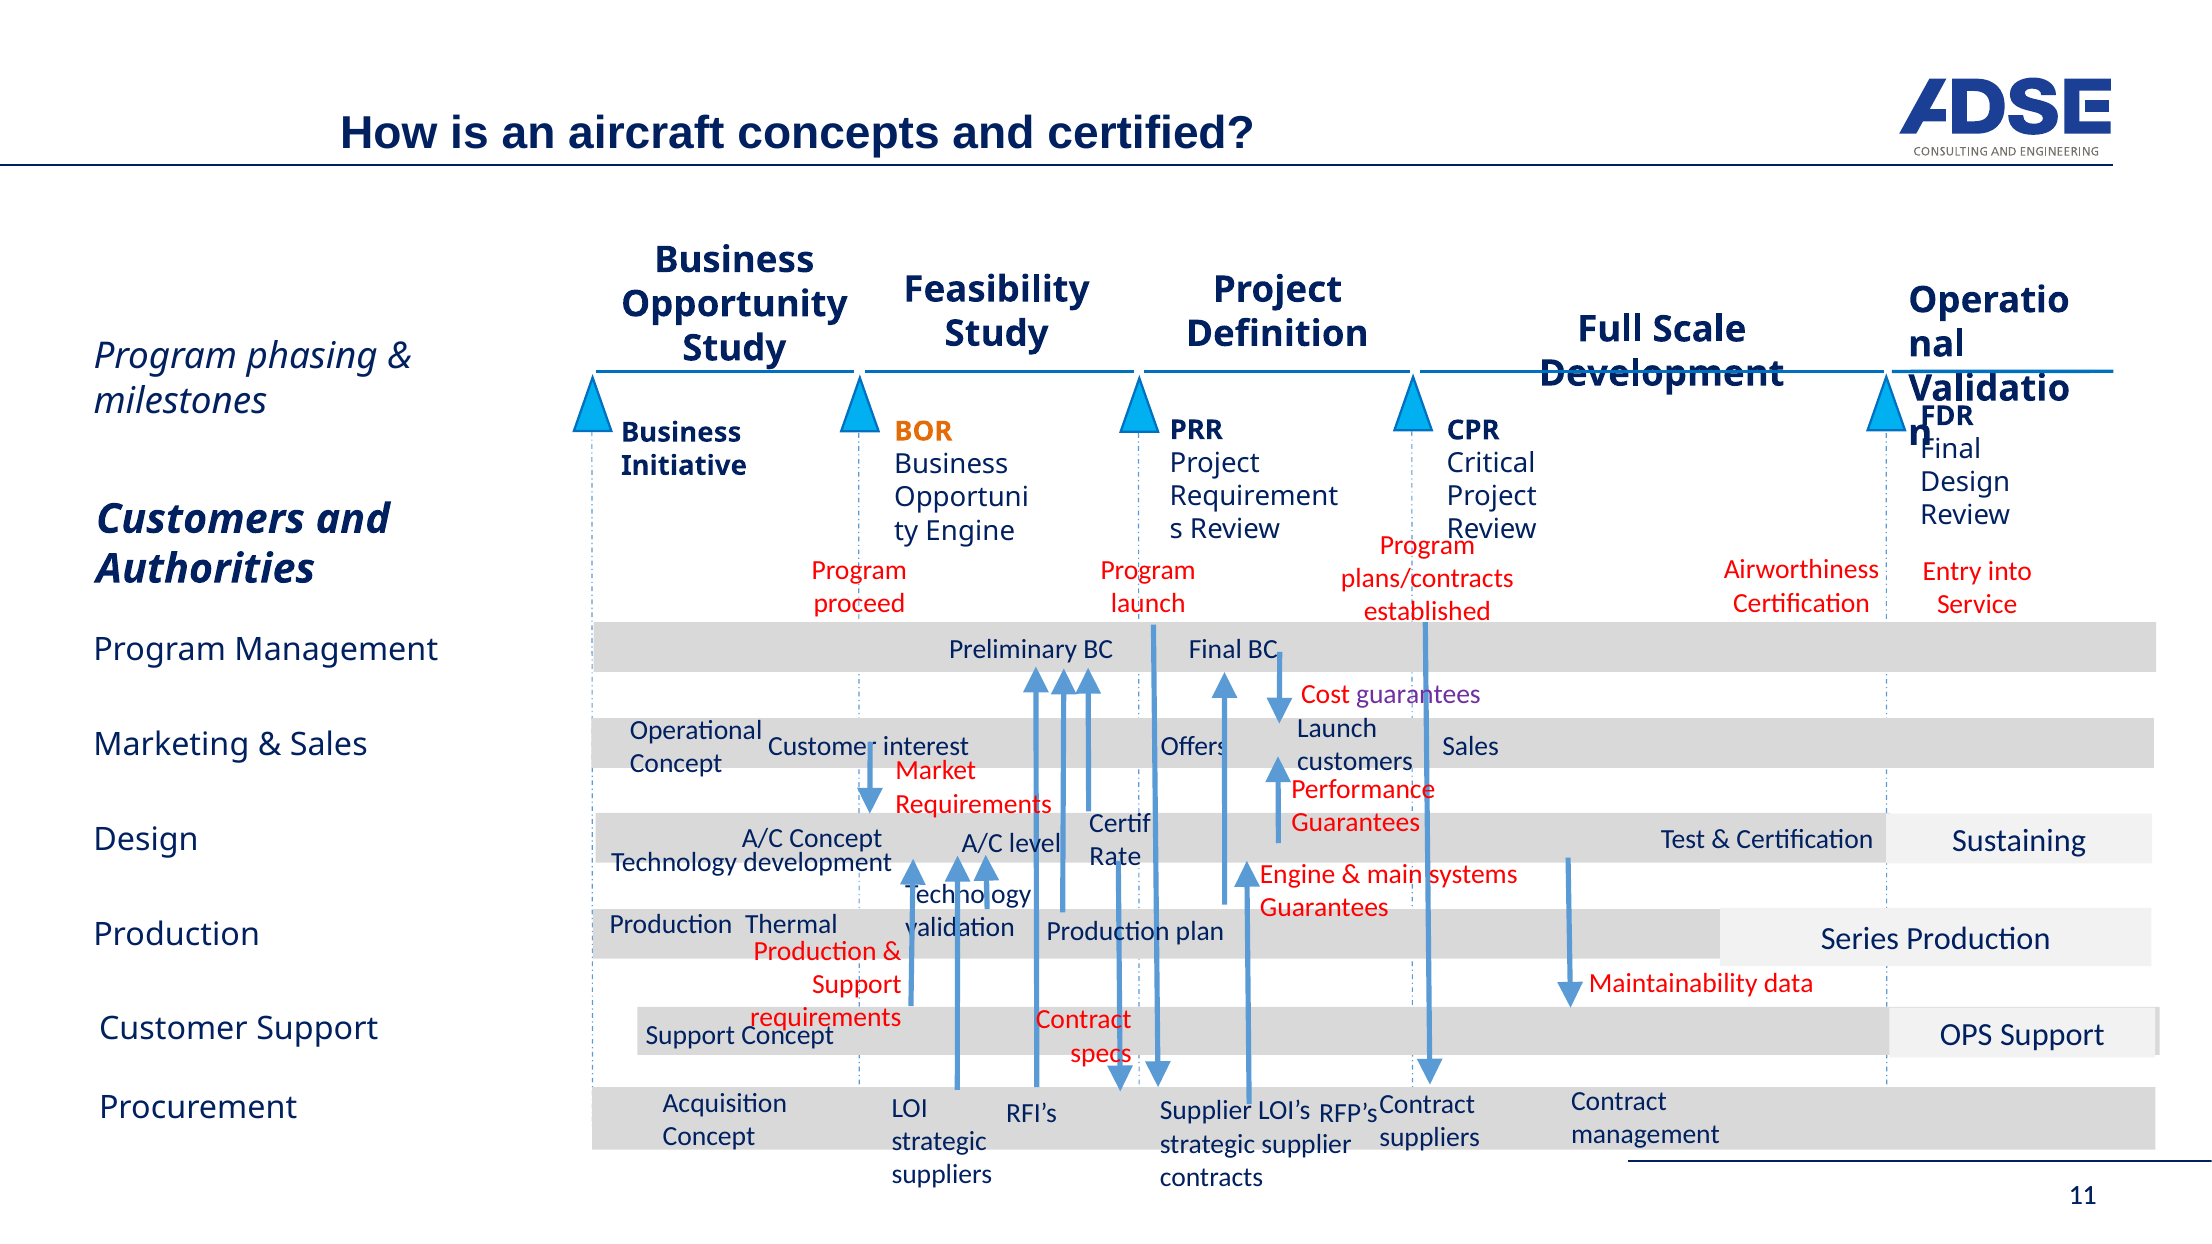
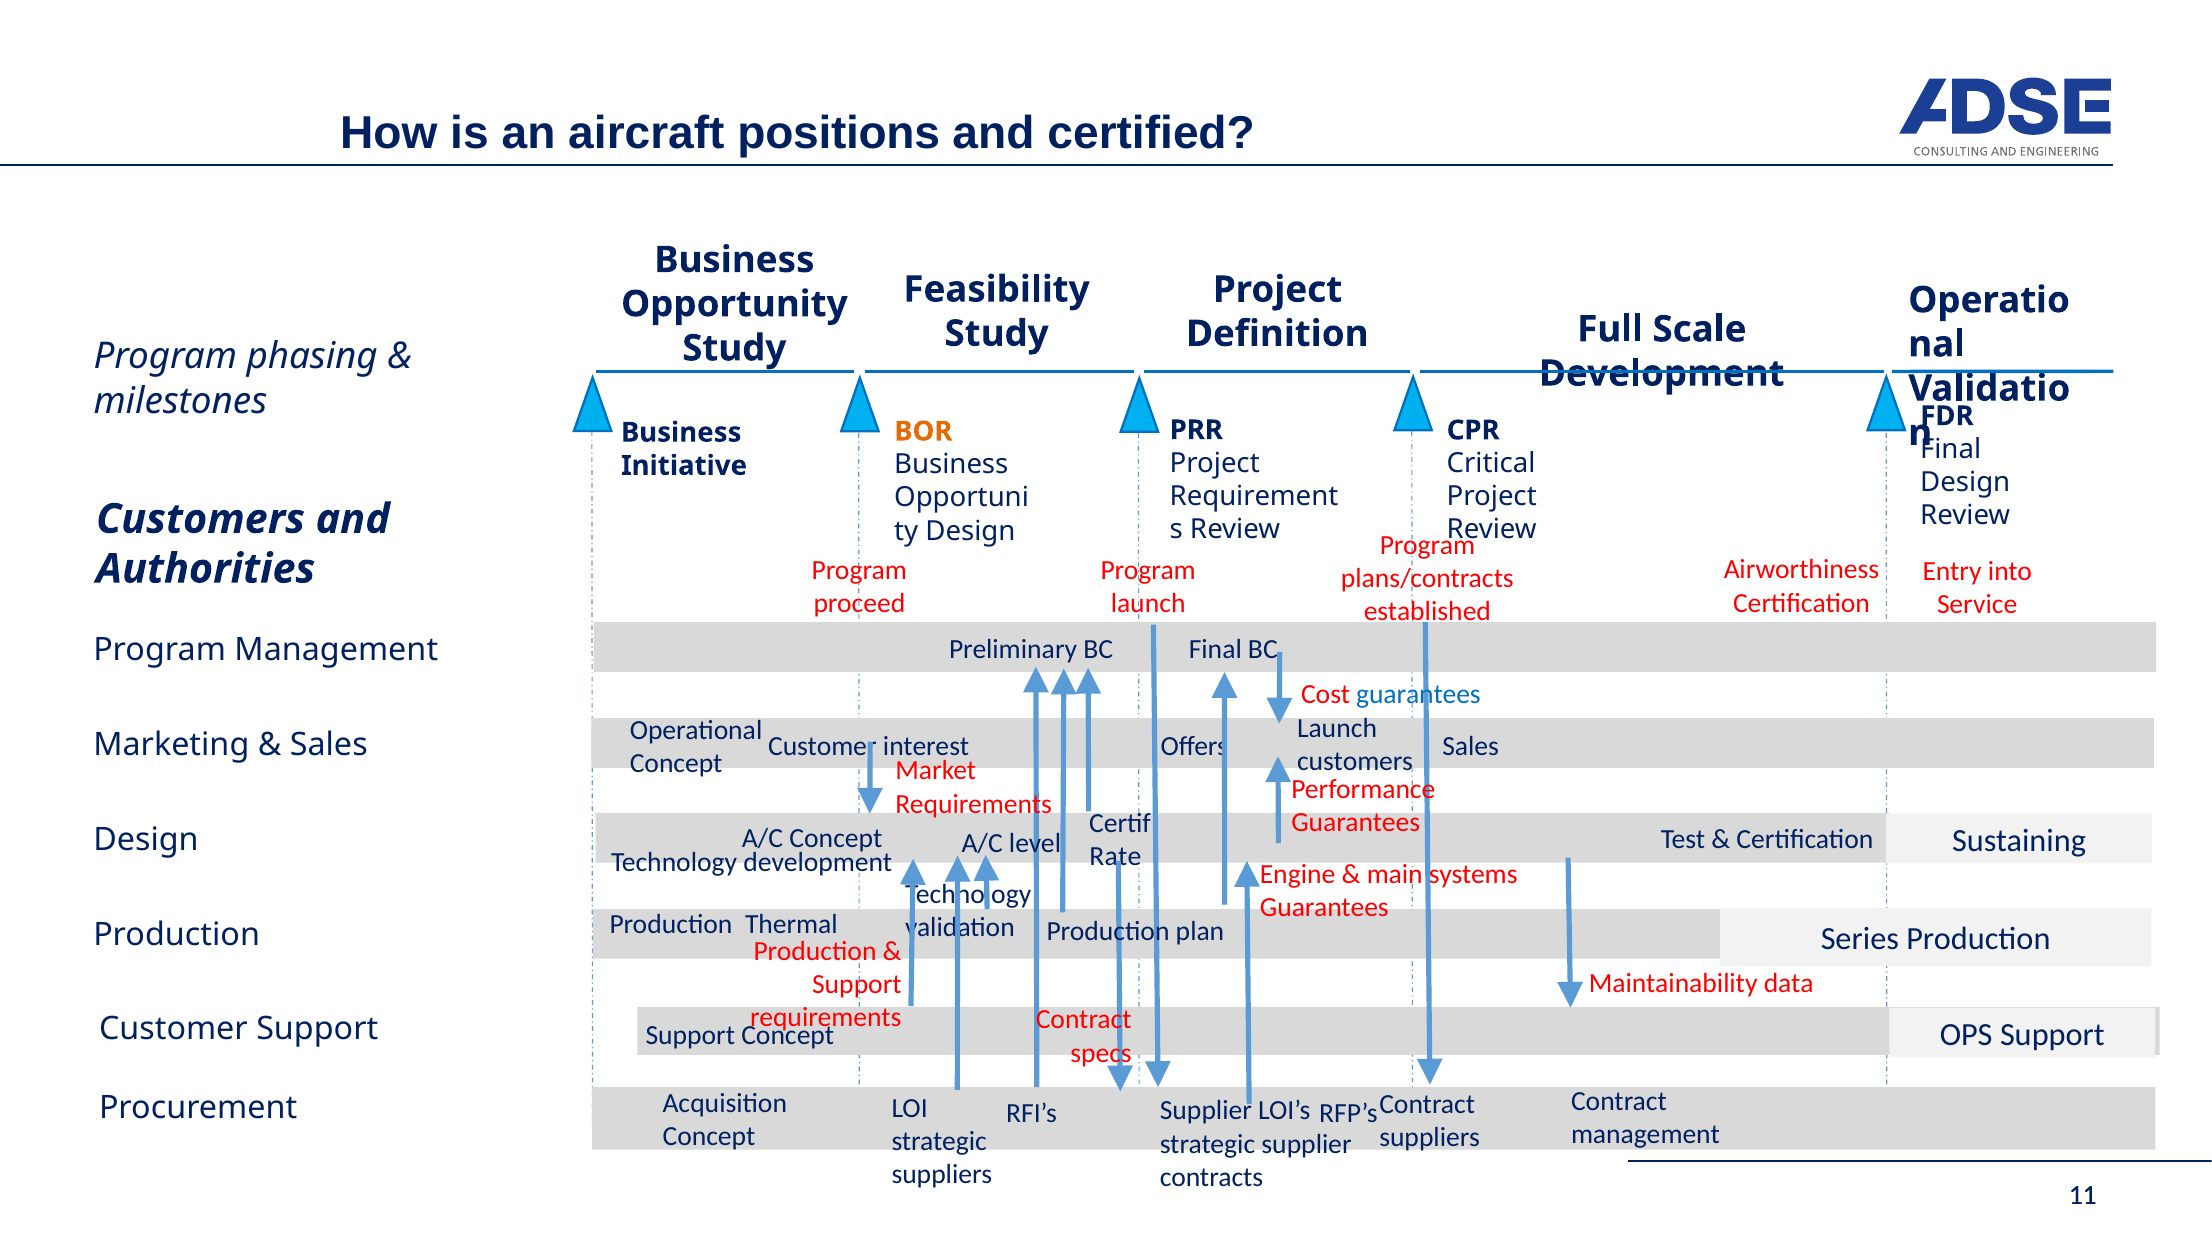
concepts: concepts -> positions (839, 133)
Engine: Engine -> Design (970, 531)
guarantees colour: purple -> blue (1418, 694)
